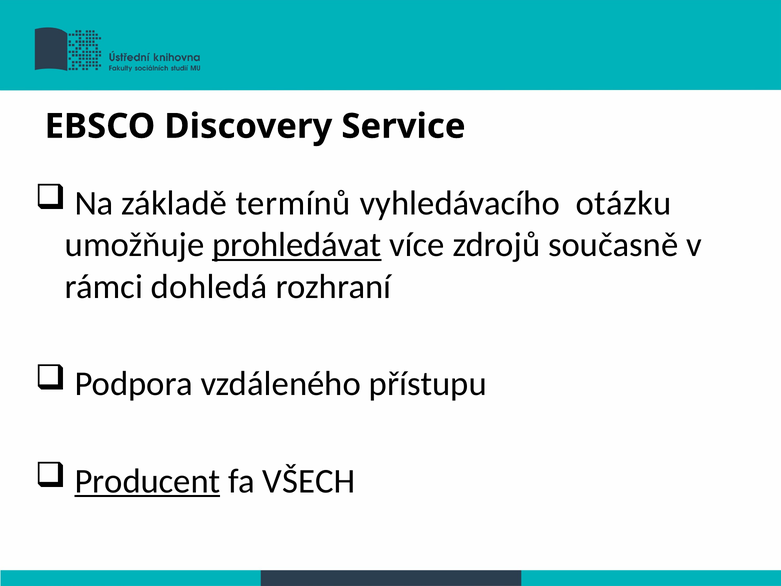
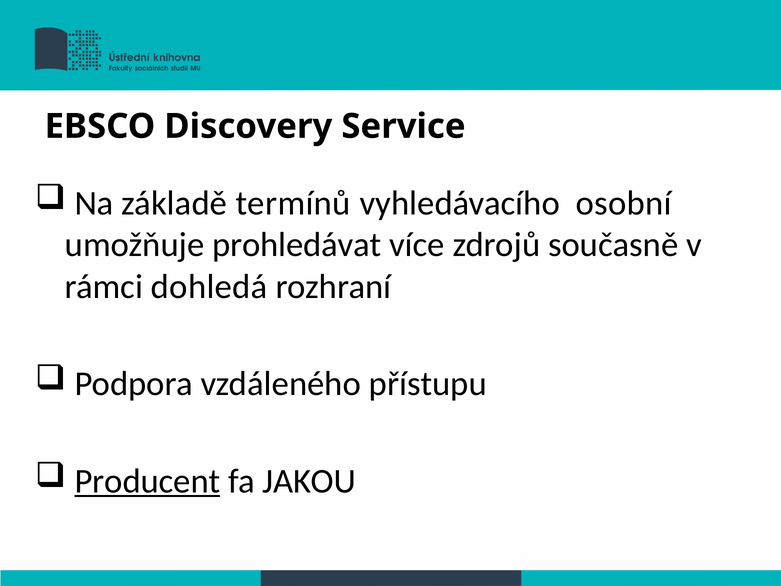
otázku: otázku -> osobní (624, 203)
prohledávat underline: present -> none (297, 245)
VŠECH: VŠECH -> JAKOU (309, 481)
